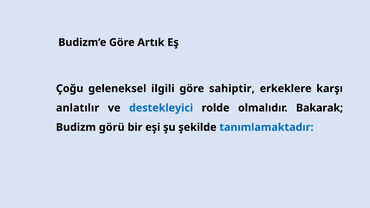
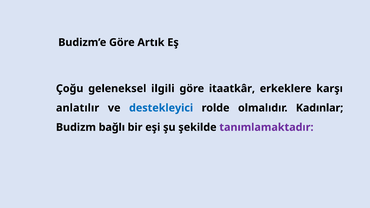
sahiptir: sahiptir -> itaatkâr (232, 89)
Bakarak: Bakarak -> Kadınlar (320, 108)
görü: görü -> bağlı (112, 127)
tanımlamaktadır colour: blue -> purple (266, 127)
